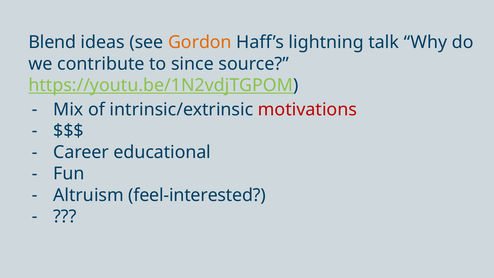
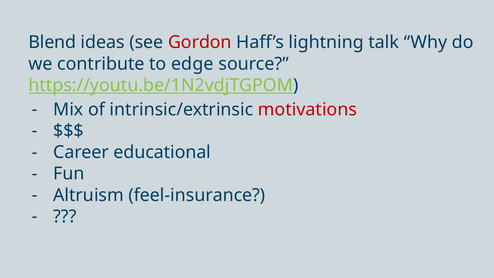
Gordon colour: orange -> red (200, 42)
since: since -> edge (192, 64)
feel-interested: feel-interested -> feel-insurance (197, 195)
